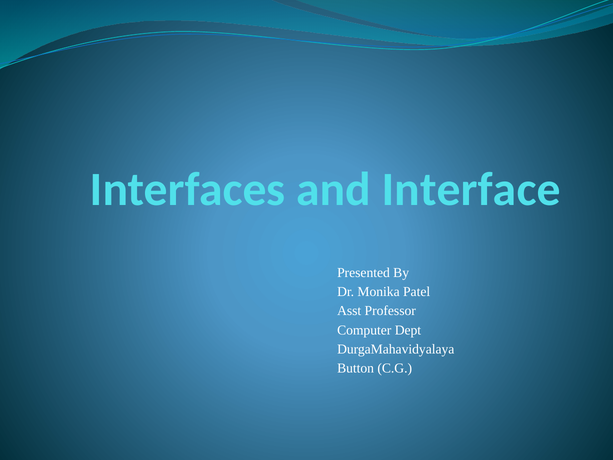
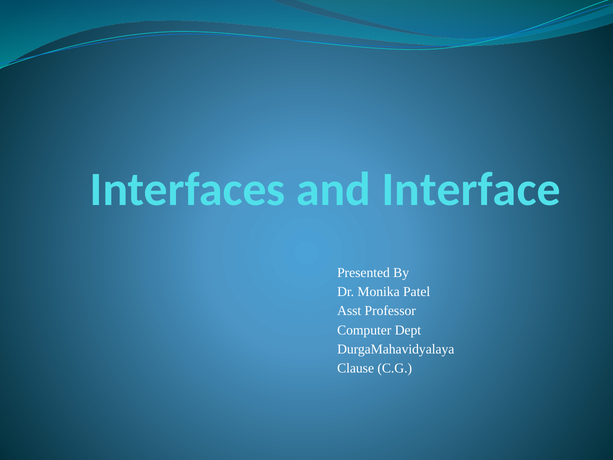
Button: Button -> Clause (356, 368)
